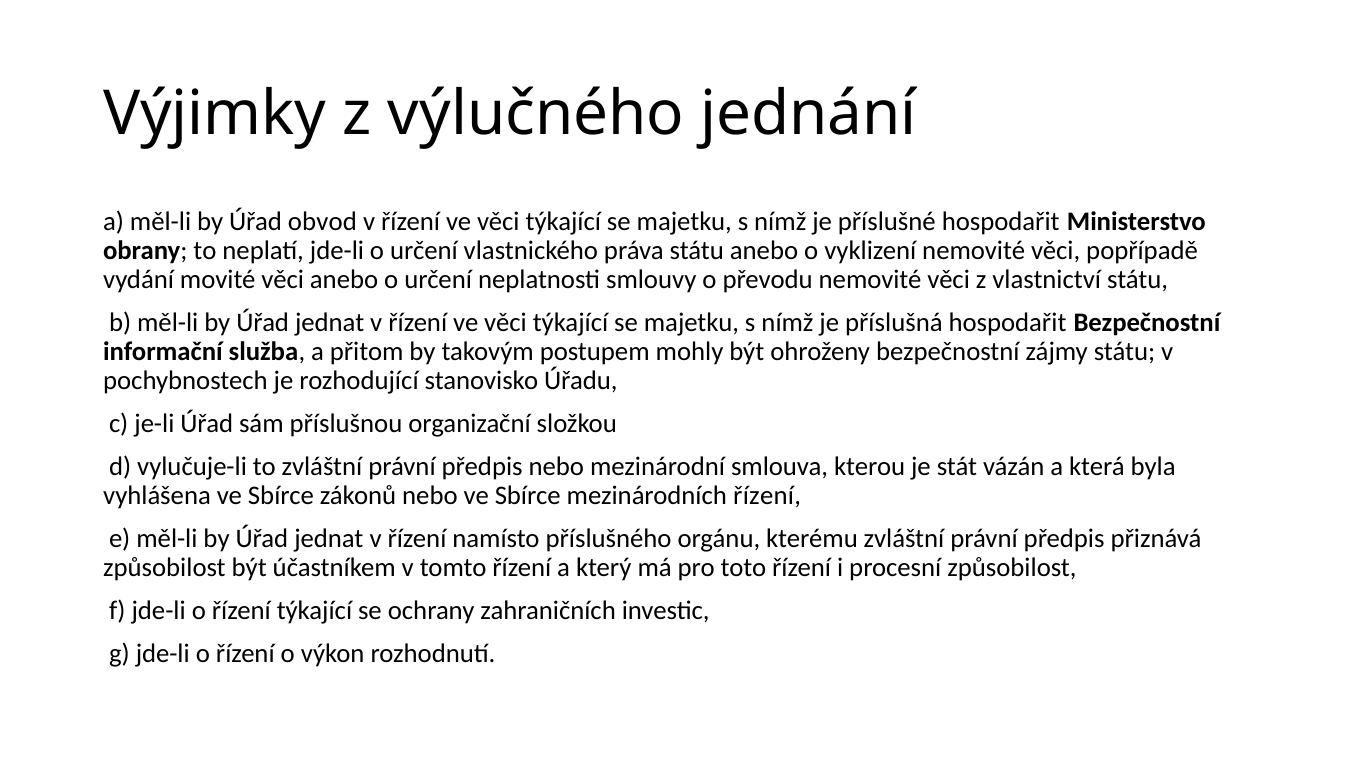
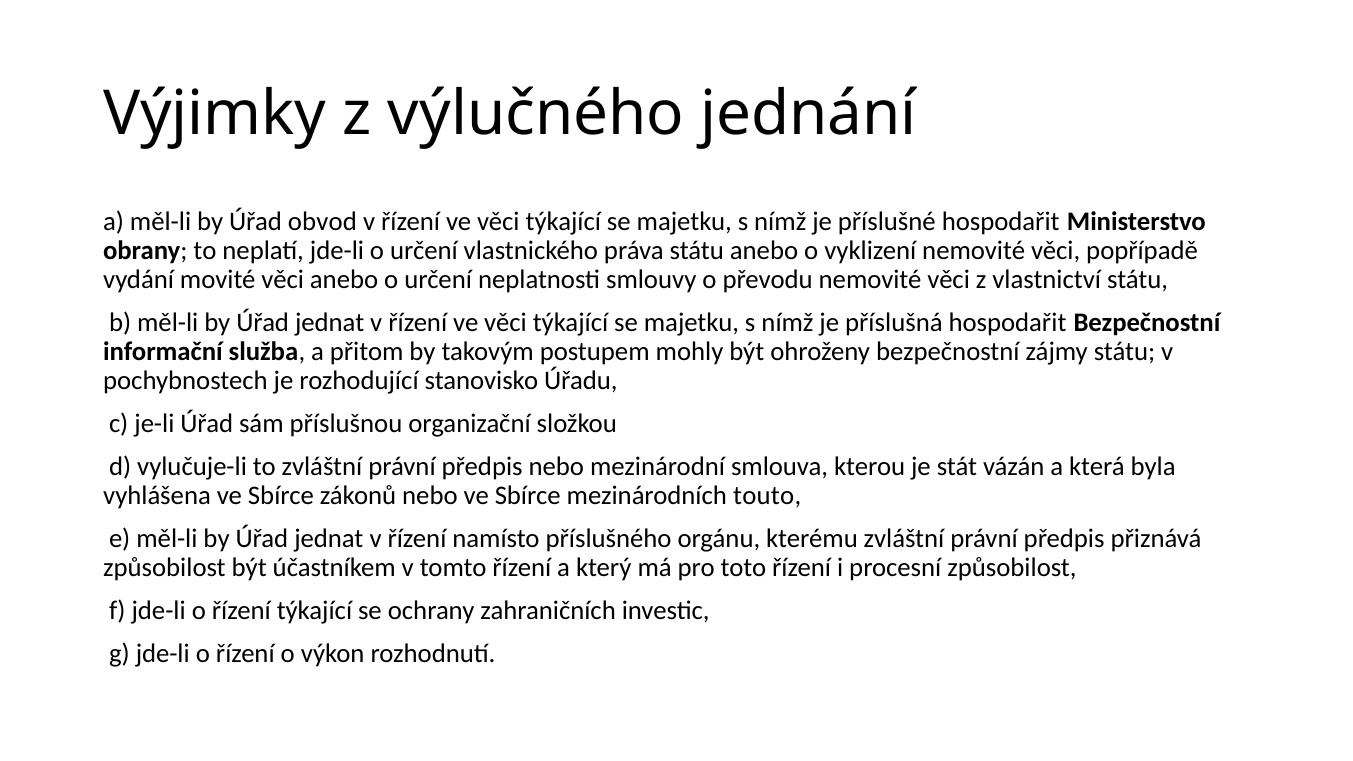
mezinárodních řízení: řízení -> touto (767, 496)
